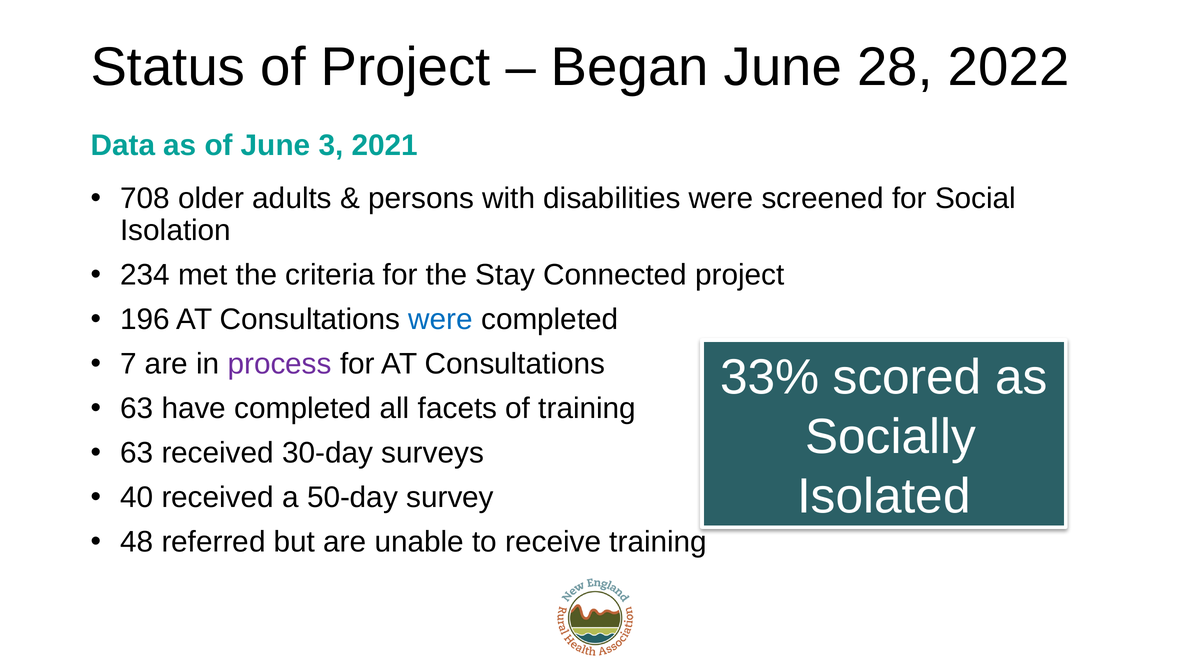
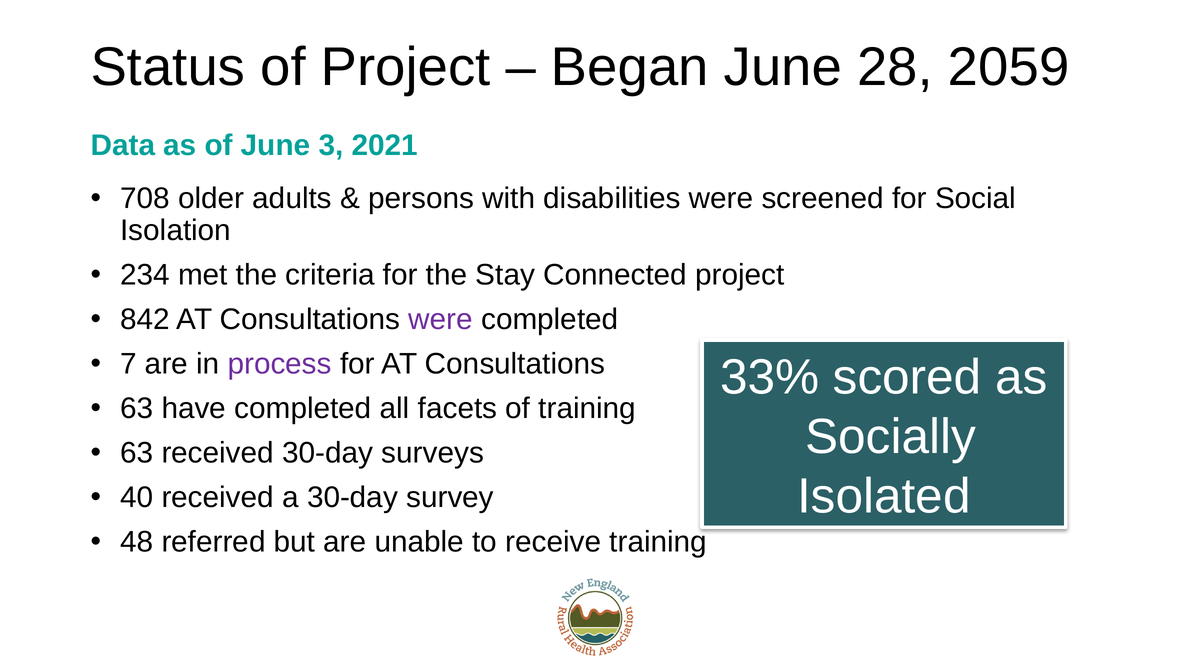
2022: 2022 -> 2059 (1009, 67)
196: 196 -> 842 (145, 320)
were colour: blue -> purple (441, 320)
a 50-day: 50-day -> 30-day (352, 498)
